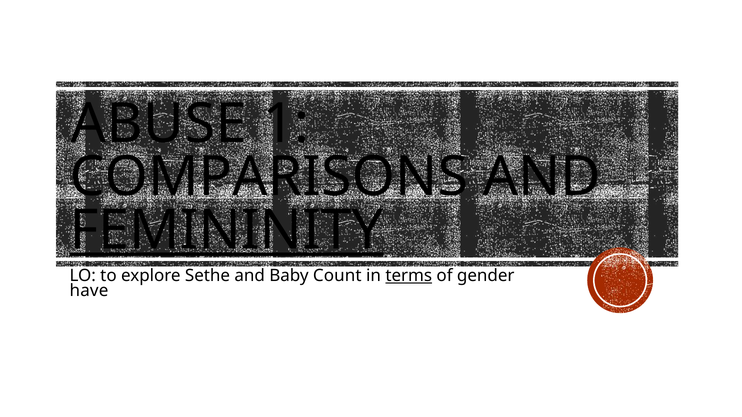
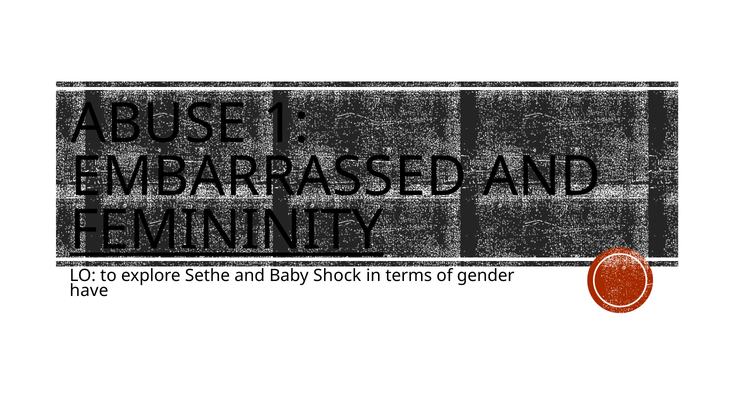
COMPARISONS: COMPARISONS -> EMBARRASSED (269, 177)
Count: Count -> Shock (337, 276)
terms underline: present -> none (409, 276)
